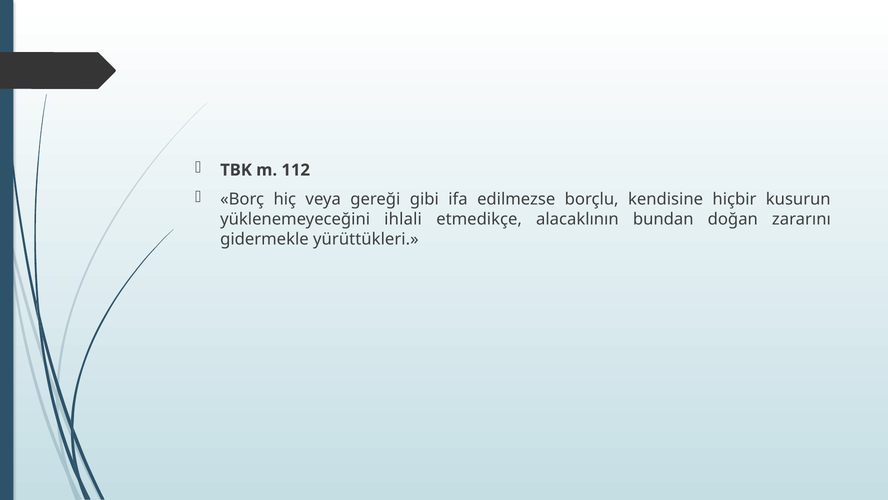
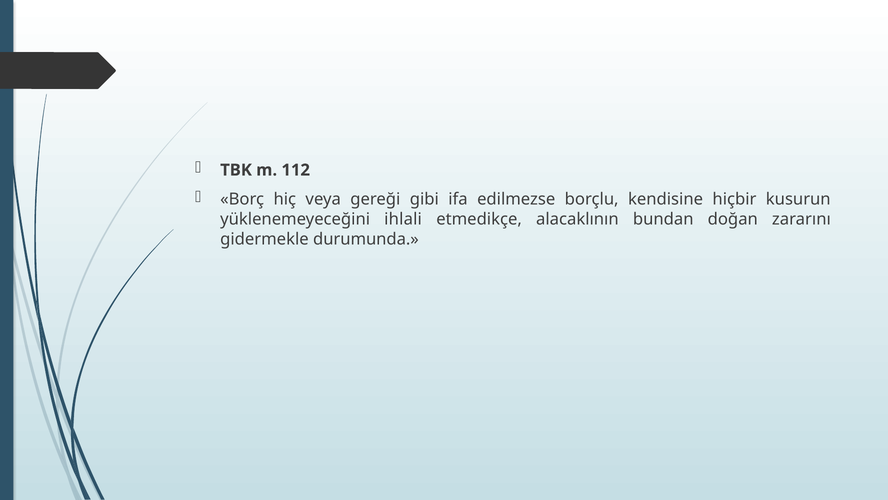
yürüttükleri: yürüttükleri -> durumunda (366, 239)
